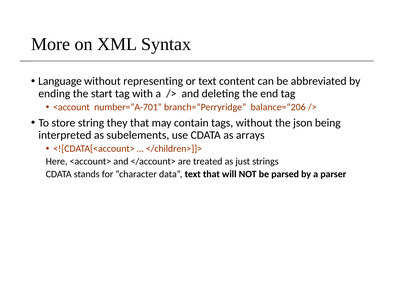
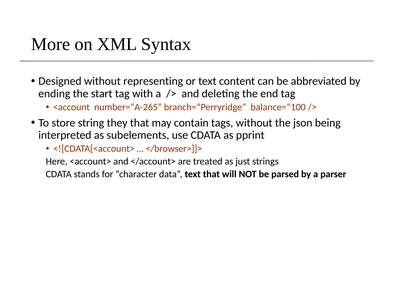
Language: Language -> Designed (60, 81)
number=“A-701: number=“A-701 -> number=“A-265 (128, 107)
balance=“206: balance=“206 -> balance=“100 (278, 107)
arrays: arrays -> pprint (250, 135)
</children>]]>: </children>]]> -> </browser>]]> (174, 149)
